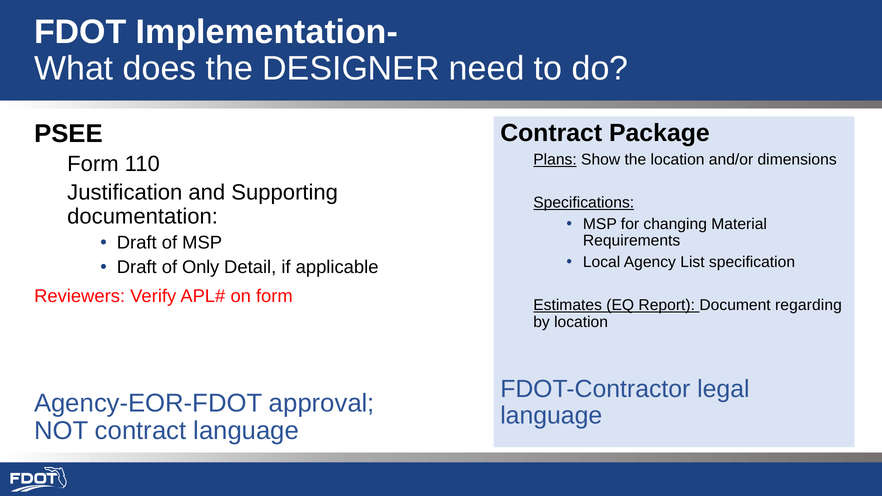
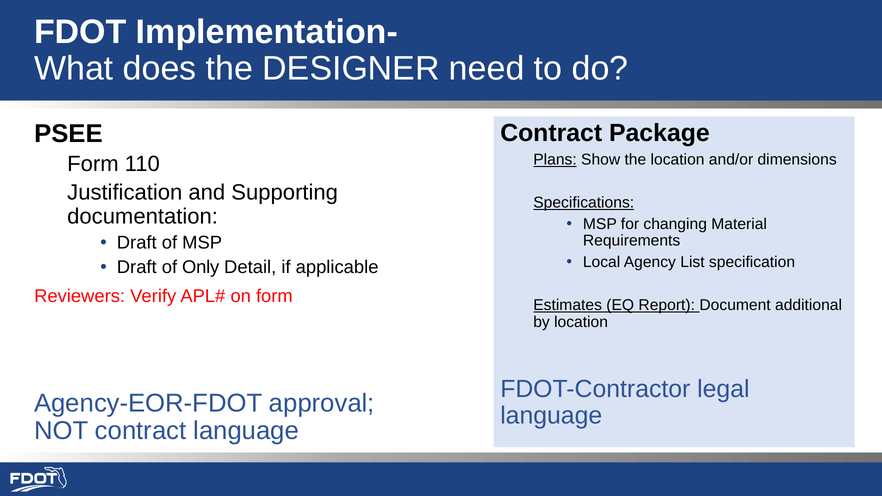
regarding: regarding -> additional (809, 305)
